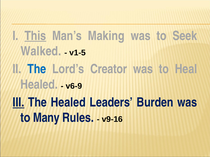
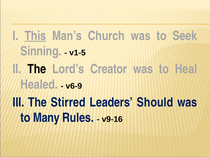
Making: Making -> Church (106, 36)
Walked: Walked -> Sinning (41, 51)
The colour: blue -> black (37, 69)
III underline: present -> none (18, 103)
The Healed: Healed -> Stirred (68, 103)
Burden: Burden -> Should (155, 103)
